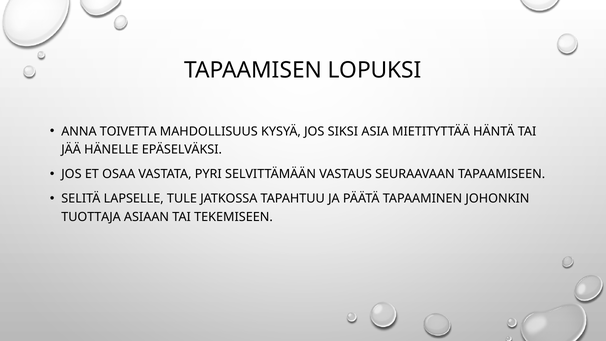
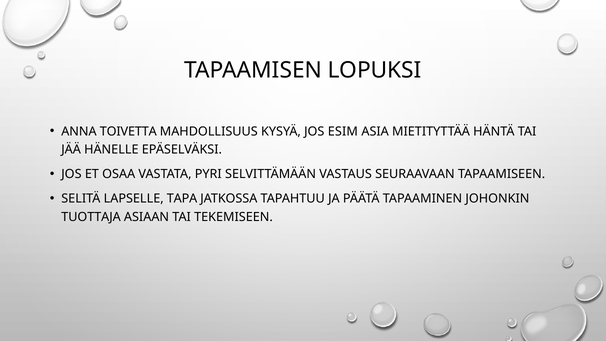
SIKSI: SIKSI -> ESIM (343, 131)
TULE: TULE -> TAPA (182, 199)
